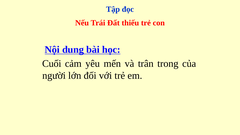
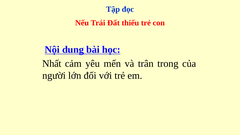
Cuối: Cuối -> Nhất (52, 64)
